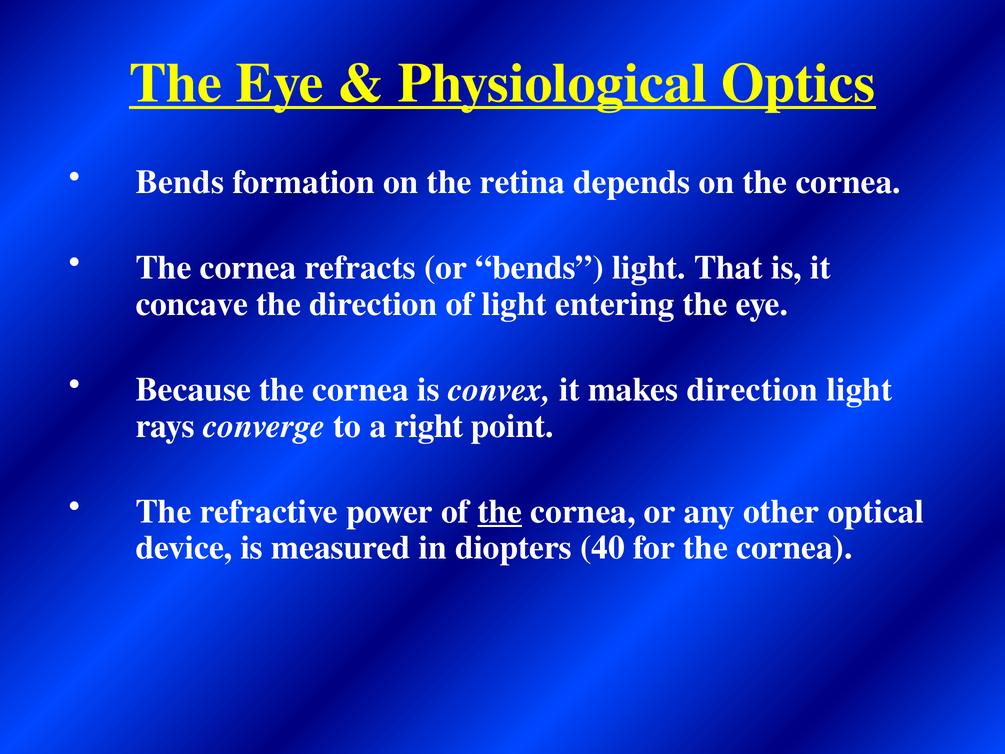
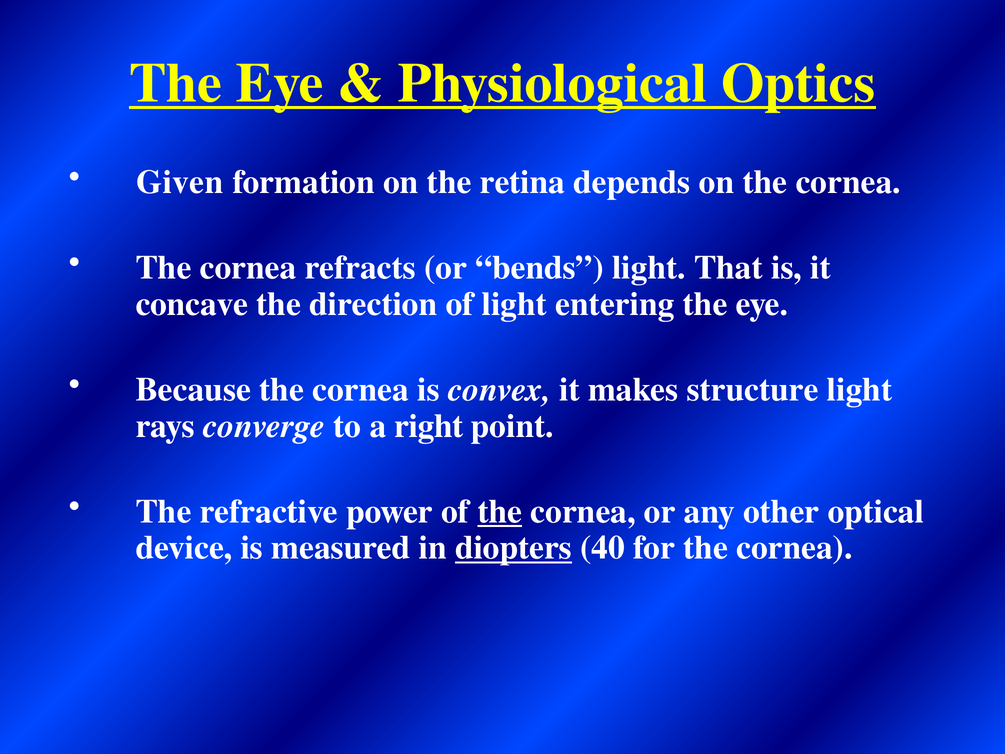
Bends: Bends -> Given (180, 182)
makes direction: direction -> structure (753, 390)
diopters underline: none -> present (513, 548)
